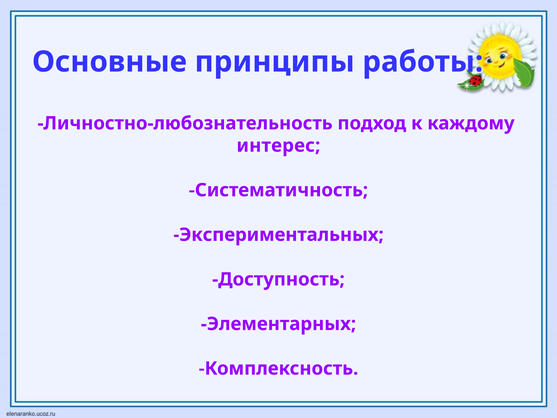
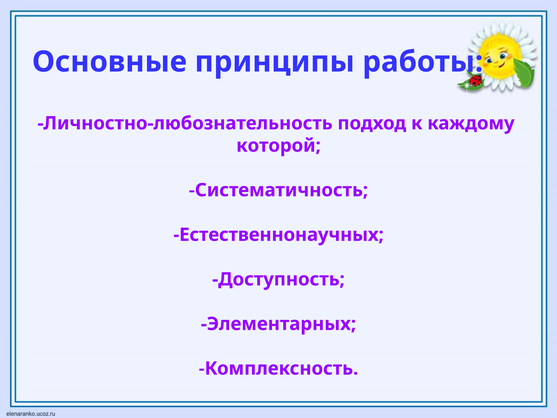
интерес: интерес -> которой (279, 145)
Экспериментальных: Экспериментальных -> Естественнонаучных (279, 235)
